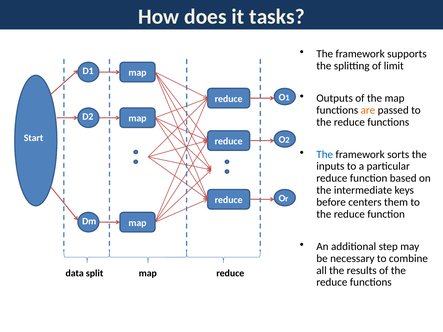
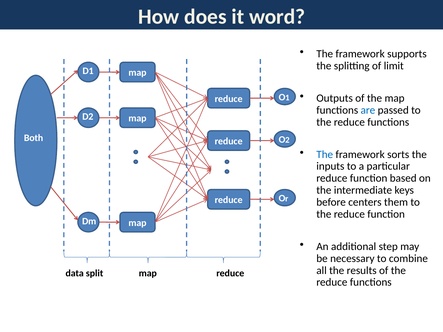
tasks: tasks -> word (277, 17)
are colour: orange -> blue (368, 110)
Start: Start -> Both (34, 138)
